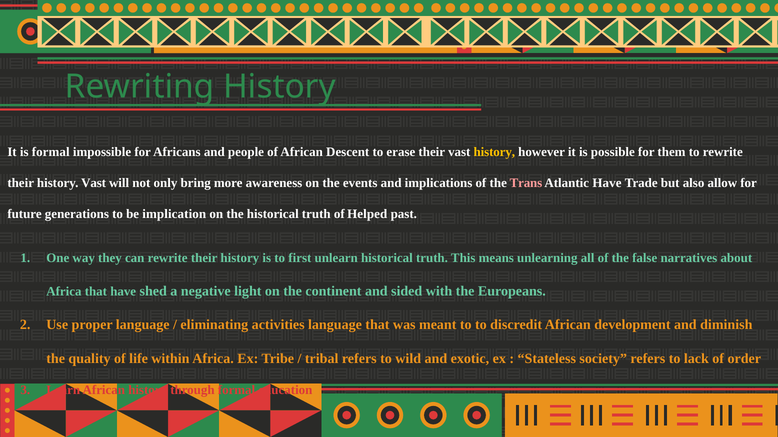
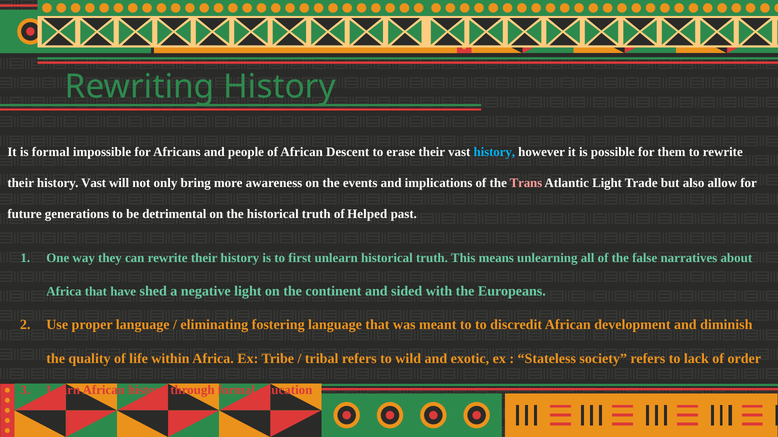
history colour: yellow -> light blue (494, 152)
Atlantic Have: Have -> Light (607, 183)
implication: implication -> detrimental (174, 214)
activities: activities -> fostering (278, 325)
